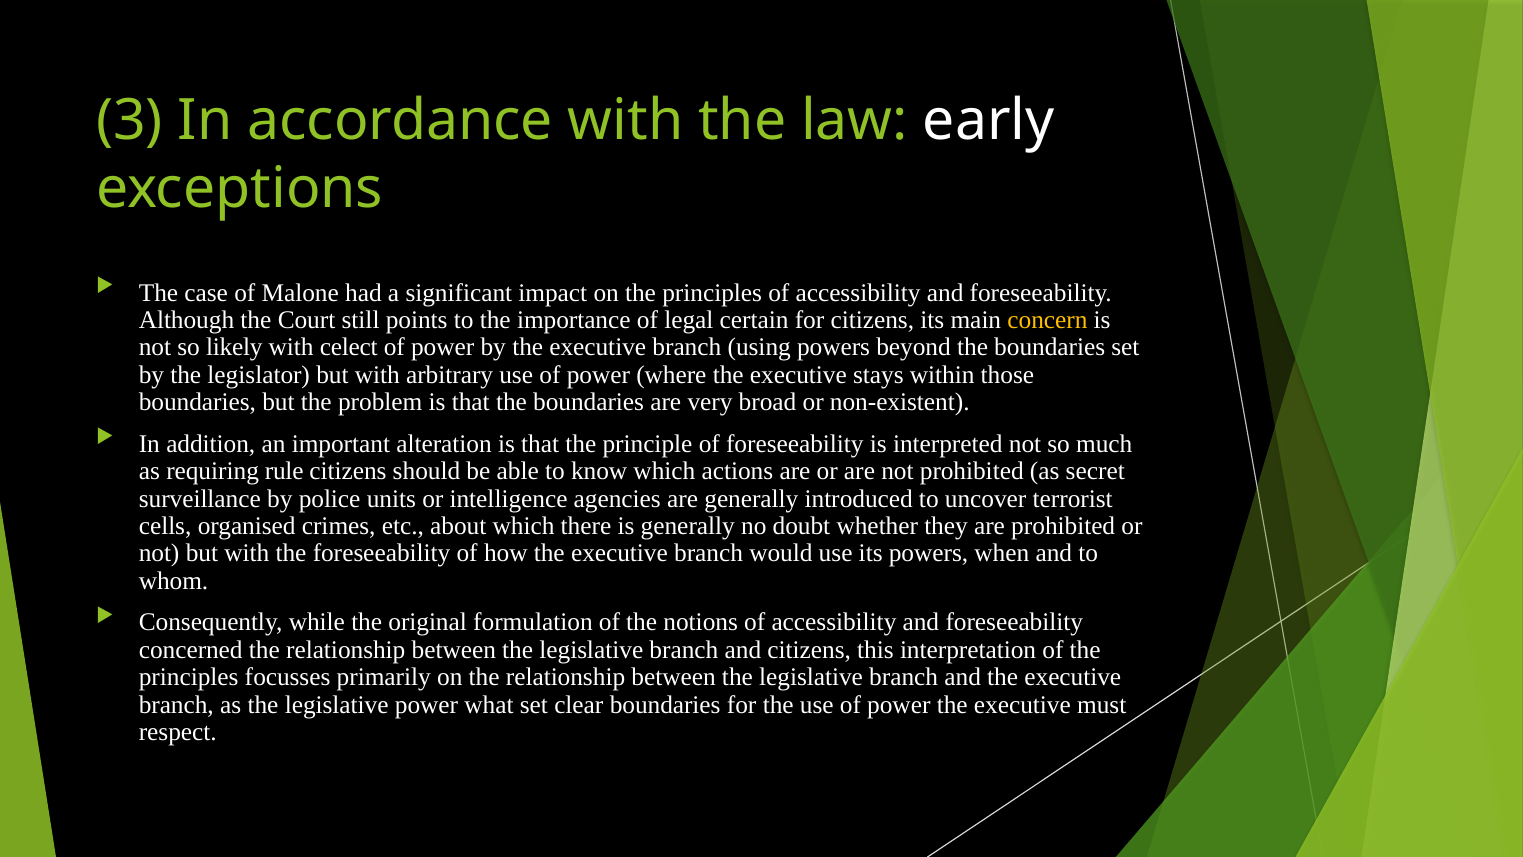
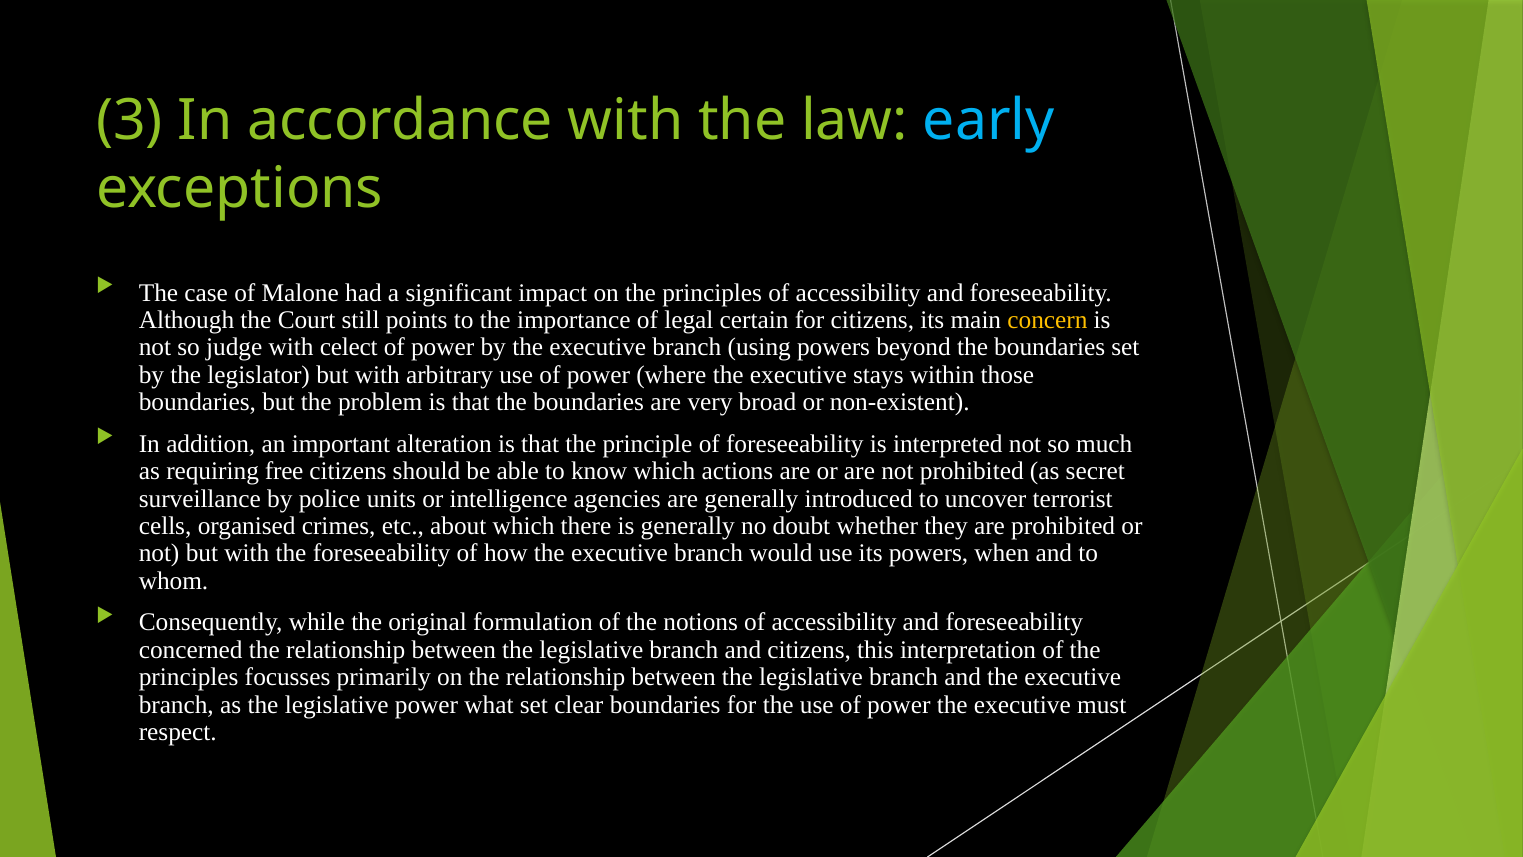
early colour: white -> light blue (989, 120)
likely: likely -> judge (234, 347)
rule: rule -> free (284, 471)
